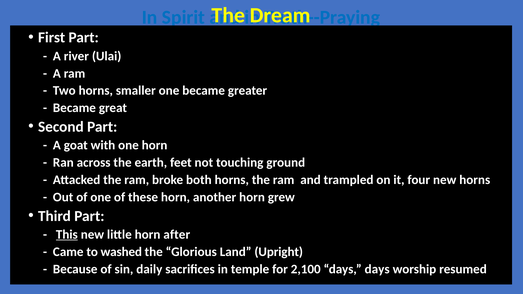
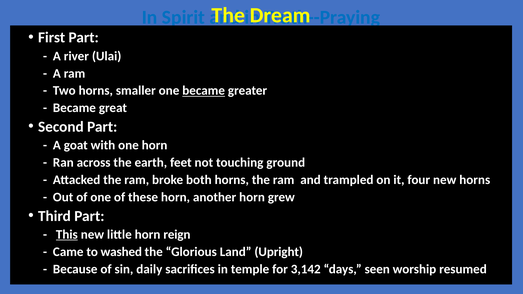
became underline: none -> present (204, 91)
after: after -> reign (177, 235)
2,100: 2,100 -> 3,142 (306, 269)
days days: days -> seen (377, 269)
